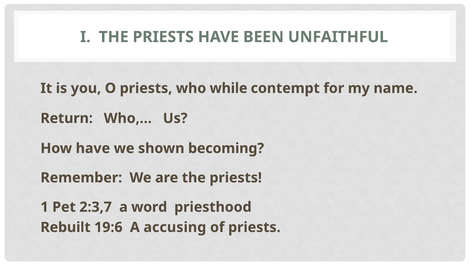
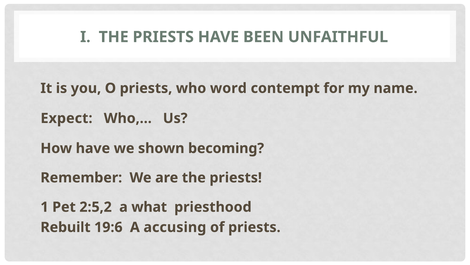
while: while -> word (228, 88)
Return: Return -> Expect (67, 118)
2:3,7: 2:3,7 -> 2:5,2 (96, 207)
word: word -> what (149, 207)
